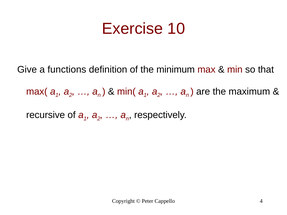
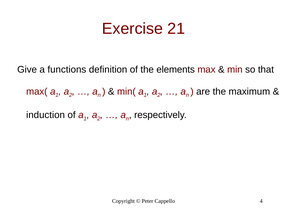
10: 10 -> 21 (176, 29)
minimum: minimum -> elements (176, 70)
recursive: recursive -> induction (46, 115)
